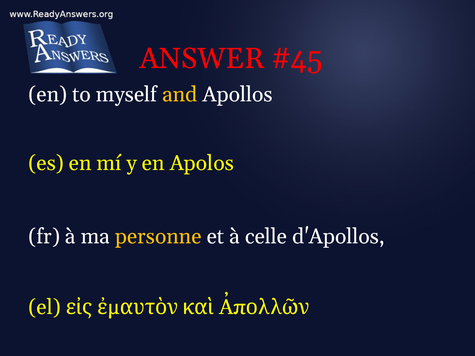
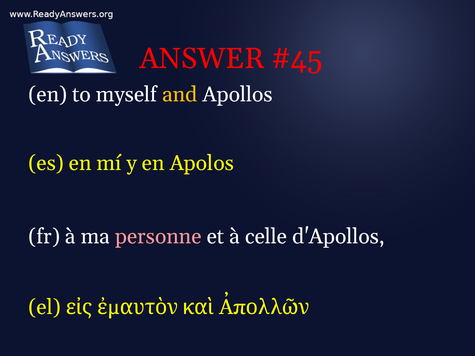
personne colour: yellow -> pink (158, 237)
